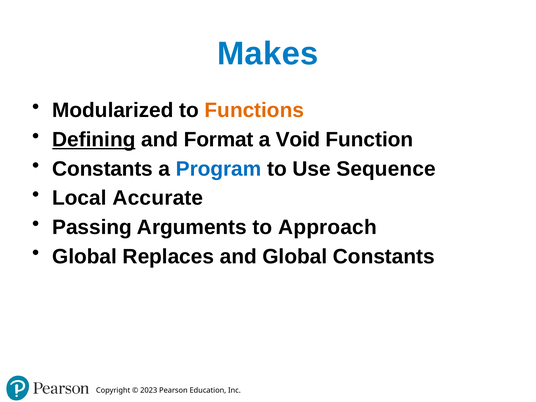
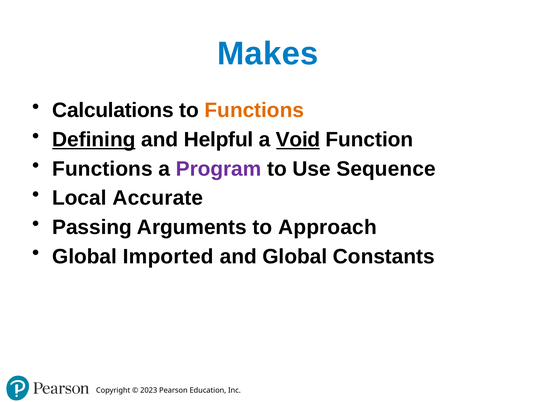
Modularized: Modularized -> Calculations (113, 110)
Format: Format -> Helpful (219, 140)
Void underline: none -> present (298, 140)
Constants: Constants -> Functions (102, 169)
Program colour: blue -> purple (219, 169)
Replaces: Replaces -> Imported (168, 256)
